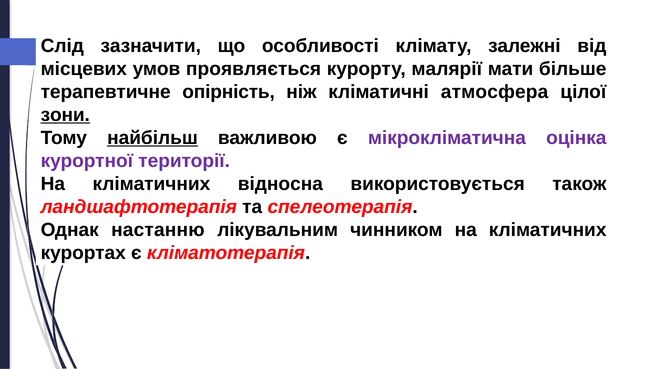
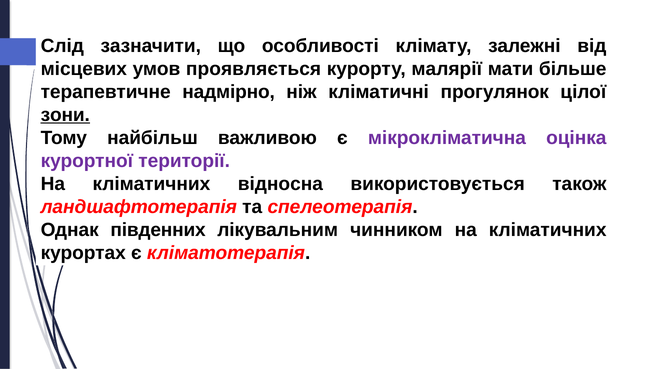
опірність: опірність -> надмірно (229, 92)
атмосфера: атмосфера -> прогулянок (495, 92)
найбільш underline: present -> none (152, 138)
настанню: настанню -> південних (158, 229)
